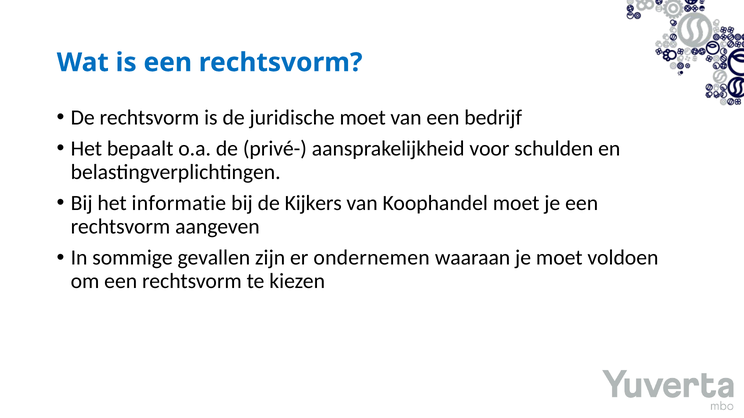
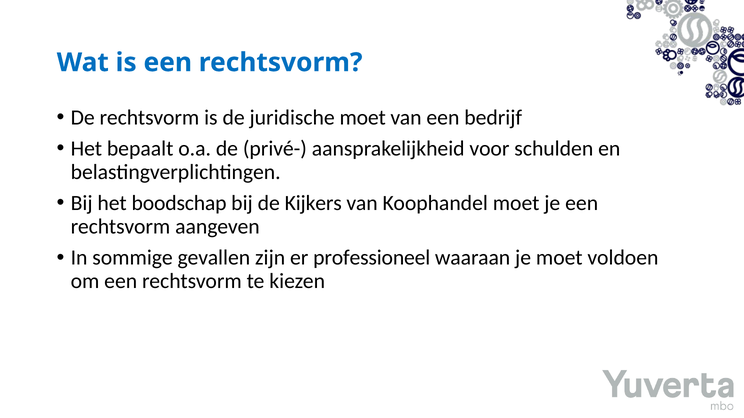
informatie: informatie -> boodschap (179, 203)
ondernemen: ondernemen -> professioneel (372, 258)
